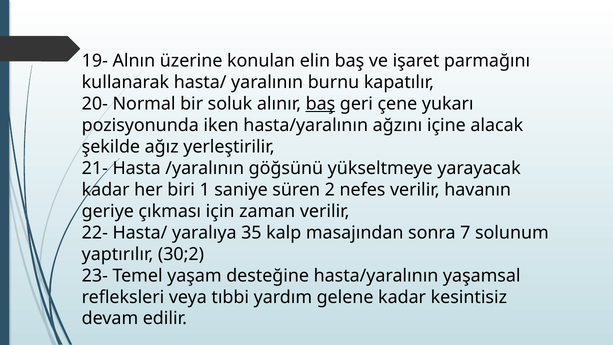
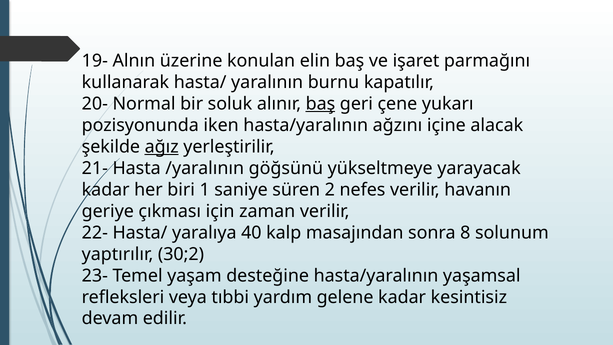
ağız underline: none -> present (162, 147)
35: 35 -> 40 (251, 233)
7: 7 -> 8 (465, 233)
